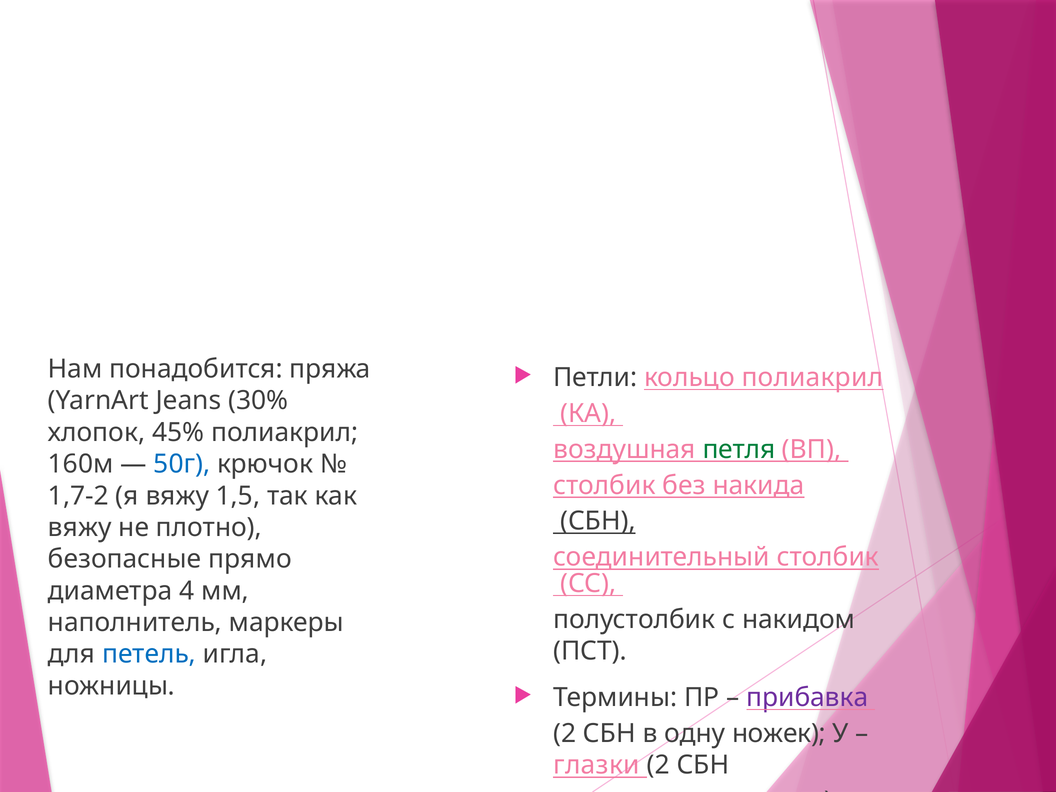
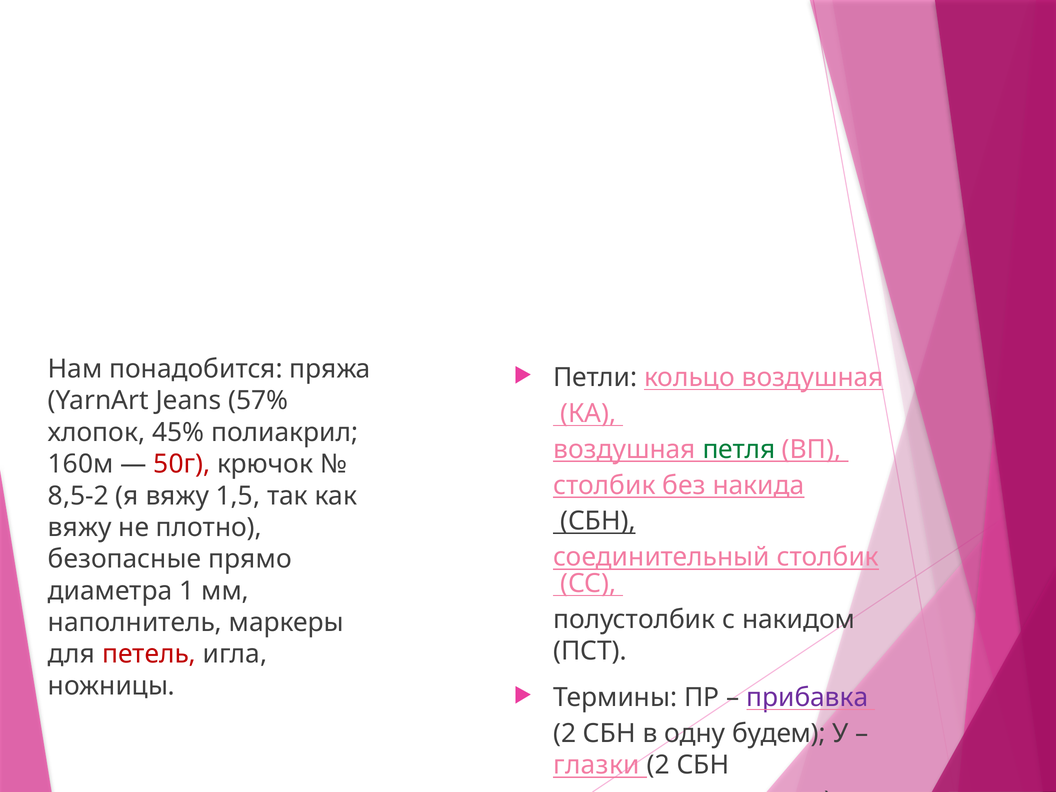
кольцо полиакрил: полиакрил -> воздушная (813, 378)
30%: 30% -> 57% (258, 401)
50г colour: blue -> red (182, 464)
1,7-2: 1,7-2 -> 8,5-2 (78, 496)
4: 4 -> 1 (187, 591)
петель colour: blue -> red (149, 654)
ножек: ножек -> будем (779, 733)
